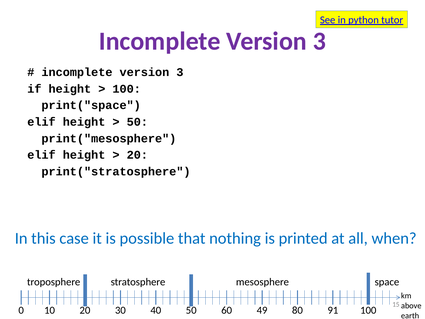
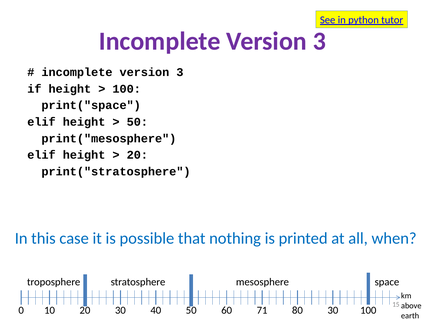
49: 49 -> 71 (262, 310)
80 91: 91 -> 30 (333, 310)
